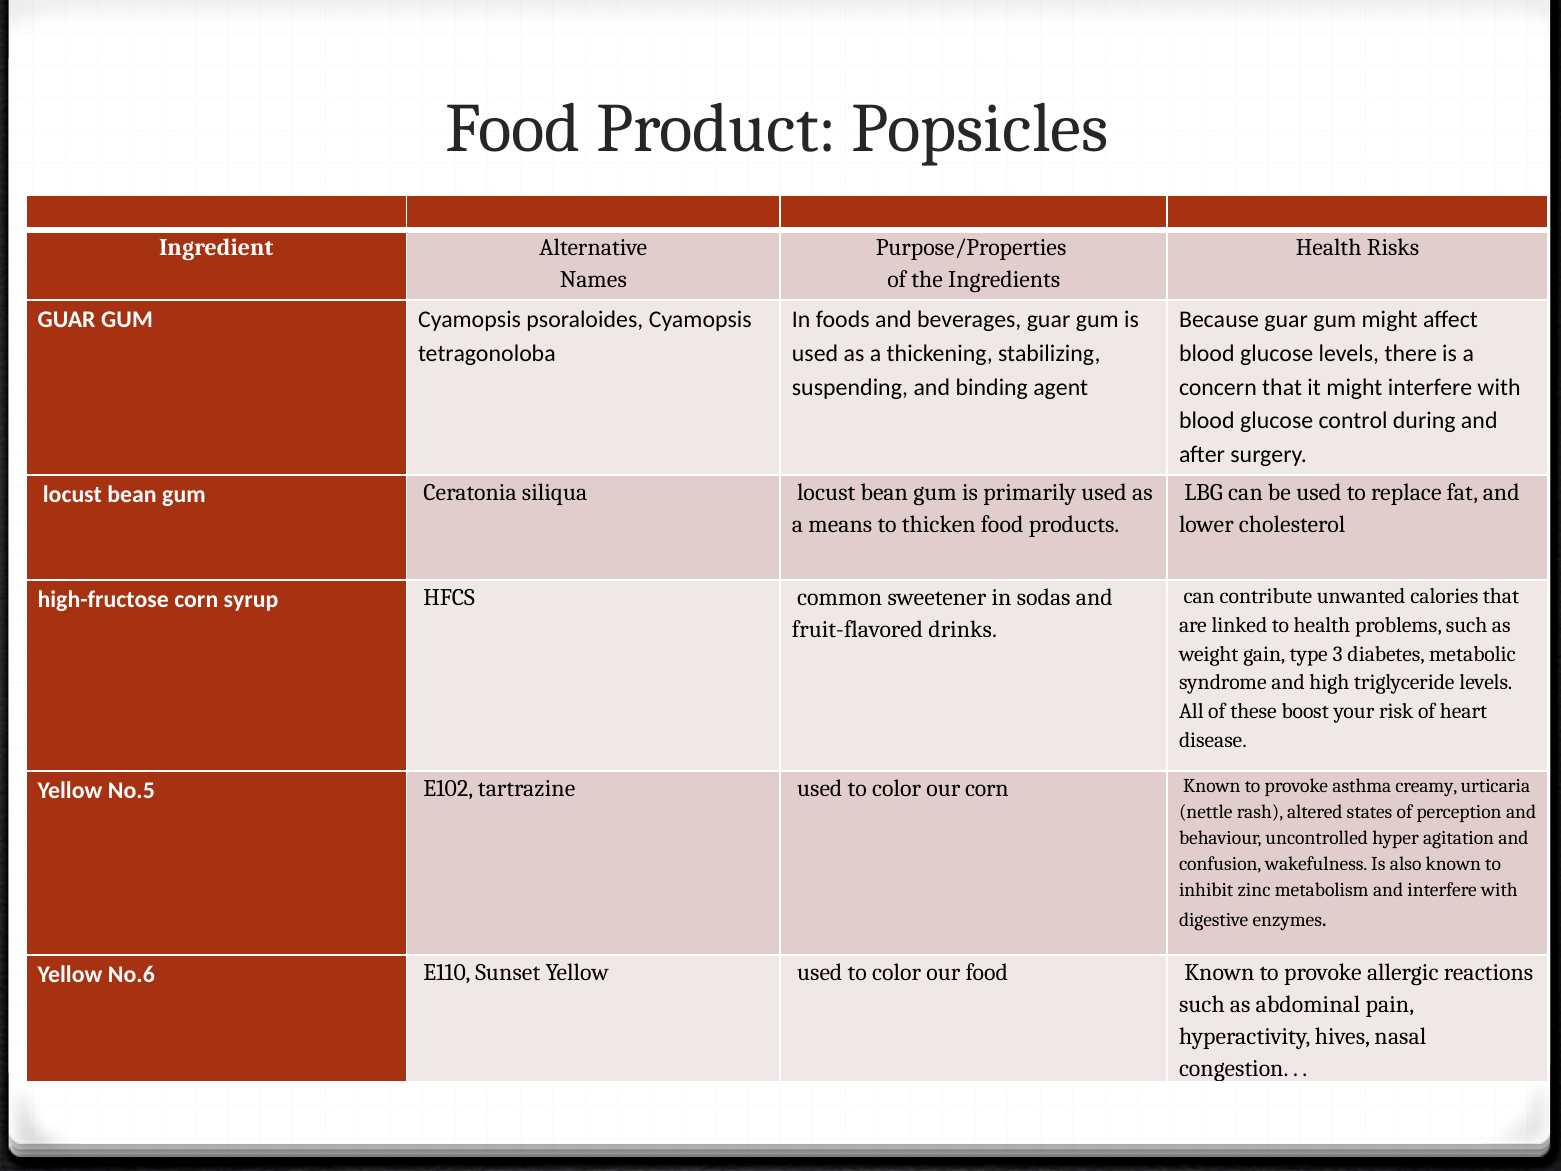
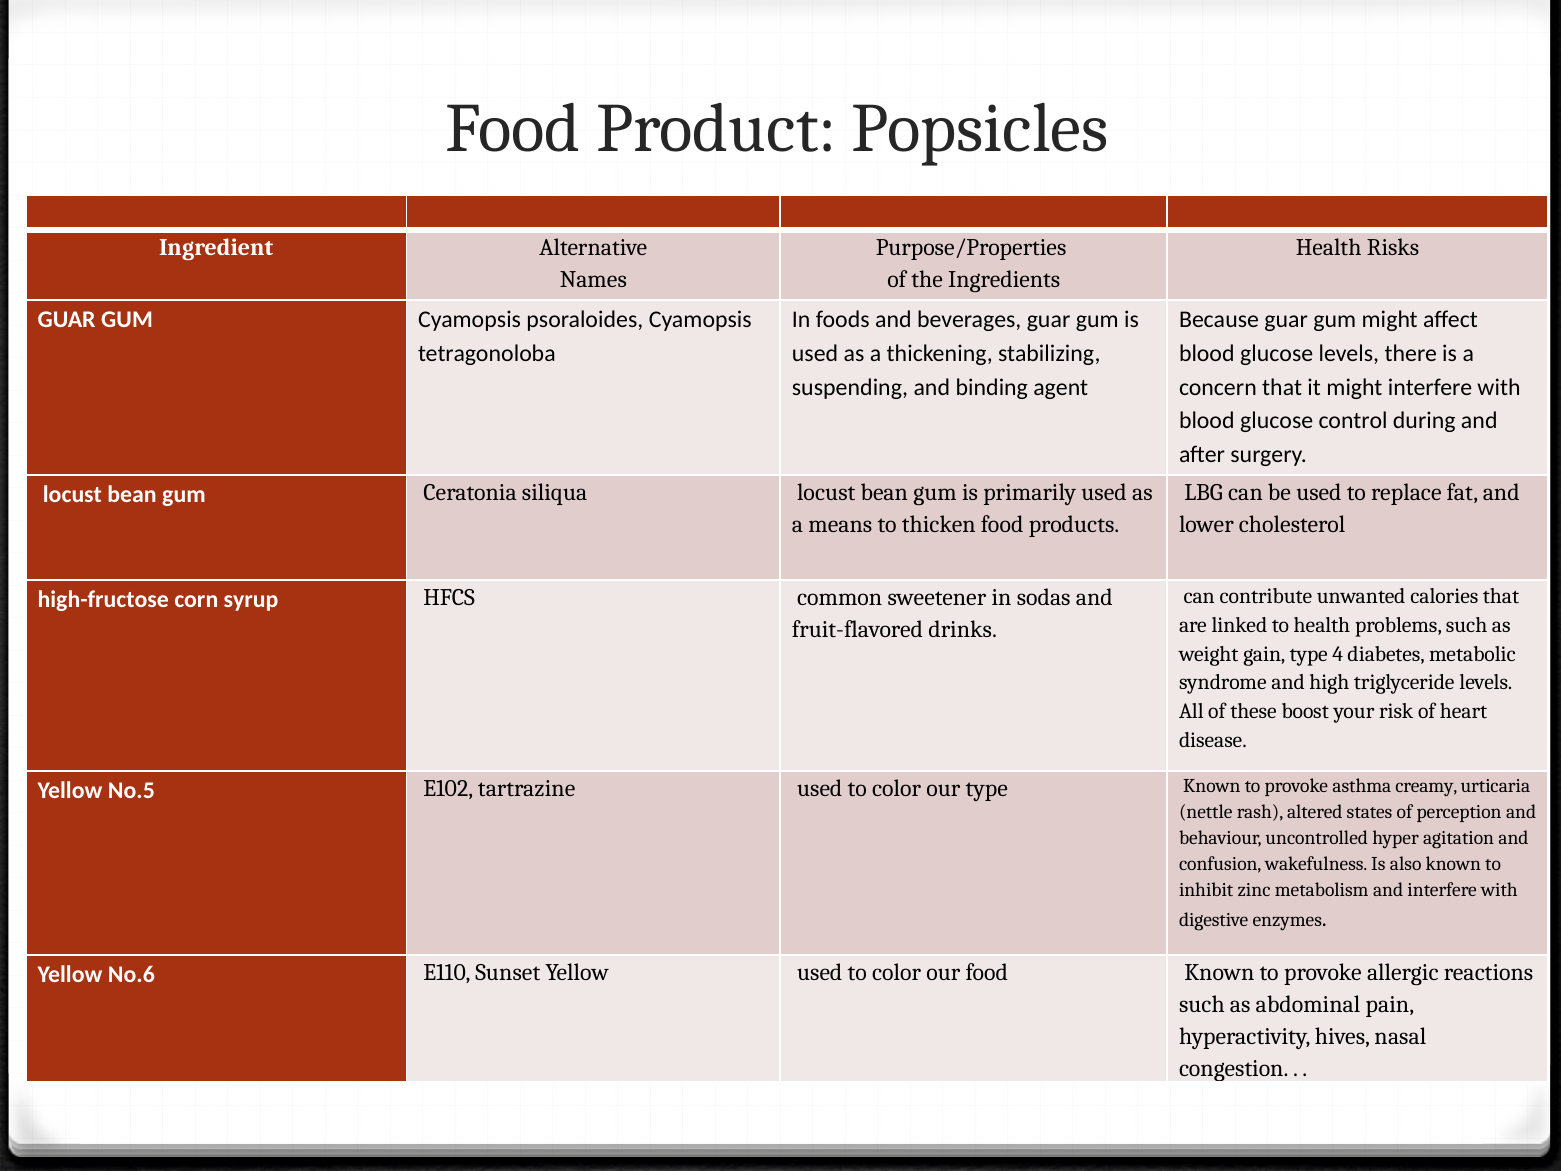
3: 3 -> 4 (1338, 654)
our corn: corn -> type (987, 789)
